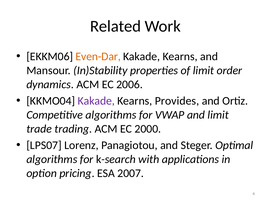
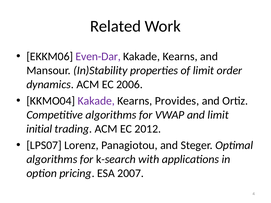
Even-Dar colour: orange -> purple (98, 57)
trade: trade -> initial (39, 129)
2000: 2000 -> 2012 (148, 129)
